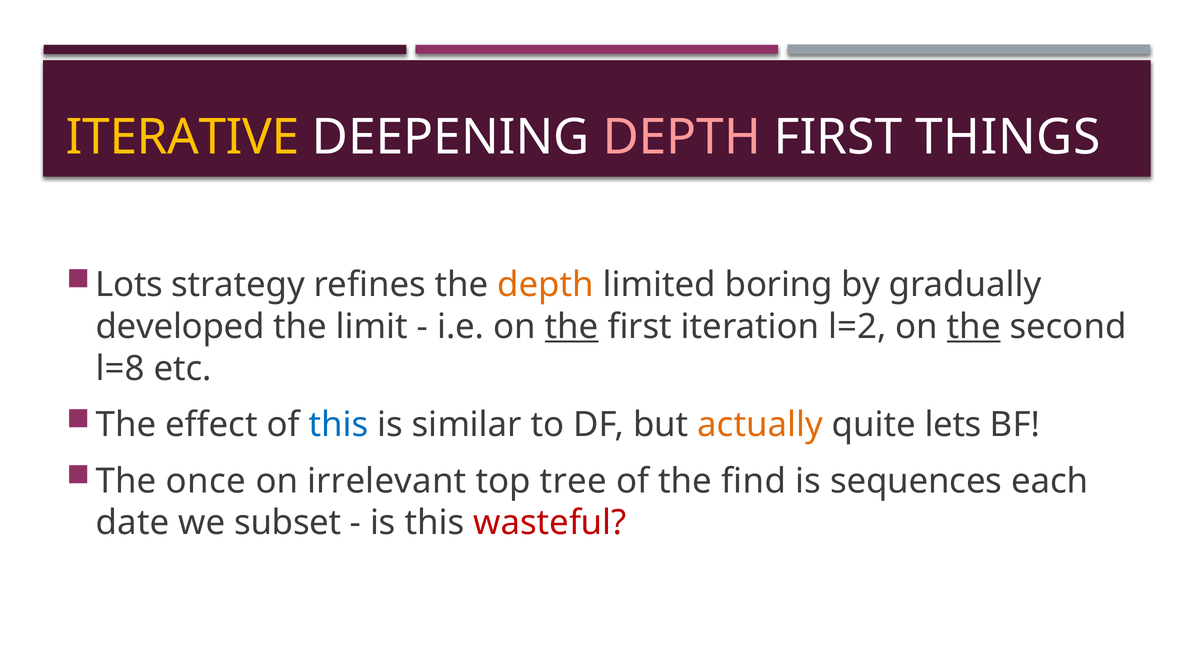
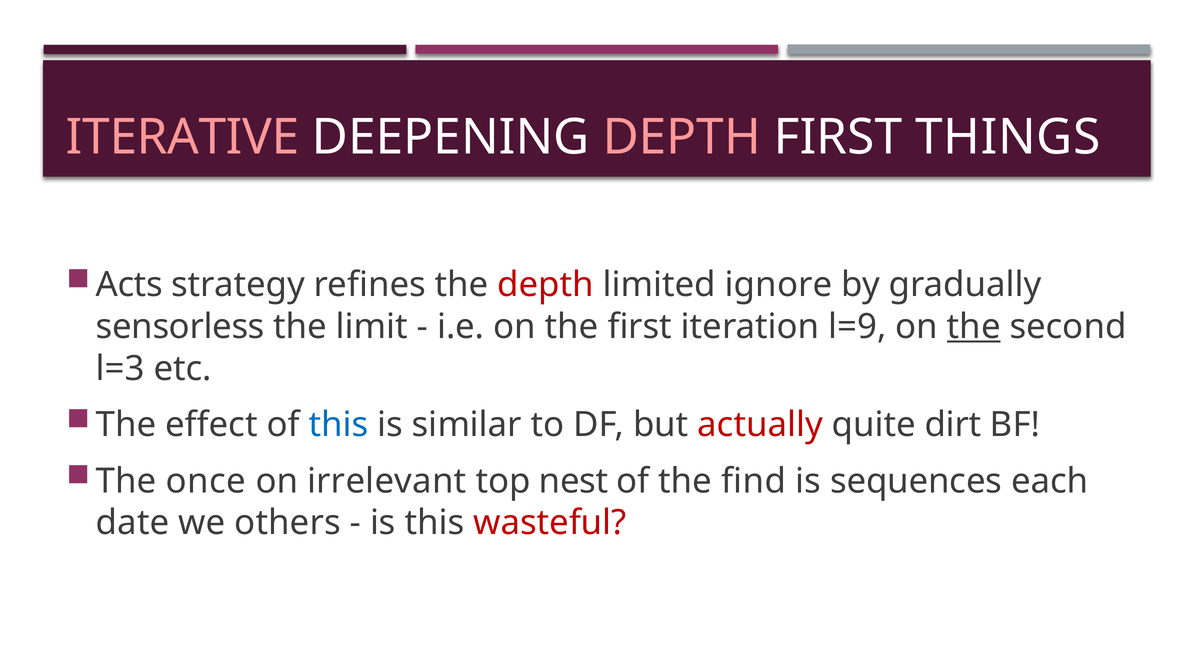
ITERATIVE colour: yellow -> pink (183, 137)
Lots: Lots -> Acts (129, 285)
depth colour: orange -> red (546, 285)
boring: boring -> ignore (779, 285)
developed: developed -> sensorless (180, 326)
the underline: present -> none (572, 326)
l=2: l=2 -> l=9 (857, 326)
l=8: l=8 -> l=3 (120, 368)
actually colour: orange -> red (760, 425)
lets: lets -> dirt (953, 425)
tree: tree -> nest (574, 481)
subset: subset -> others (288, 523)
